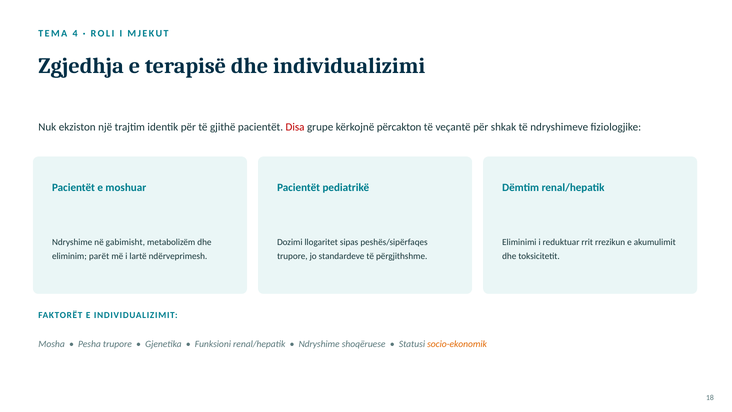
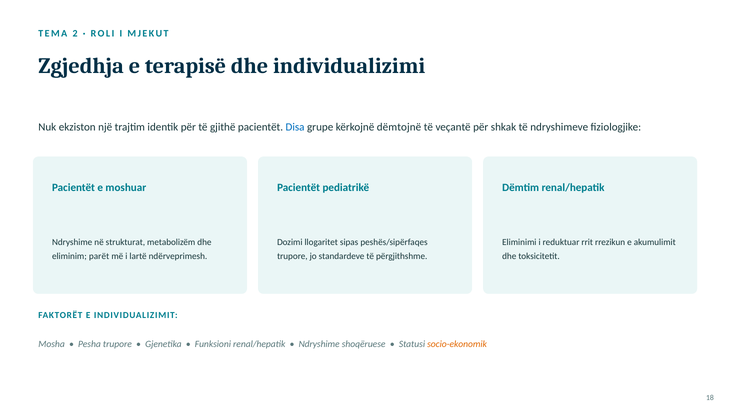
4: 4 -> 2 (75, 33)
Disa colour: red -> blue (295, 127)
përcakton: përcakton -> dëmtojnë (399, 127)
gabimisht: gabimisht -> strukturat (125, 242)
